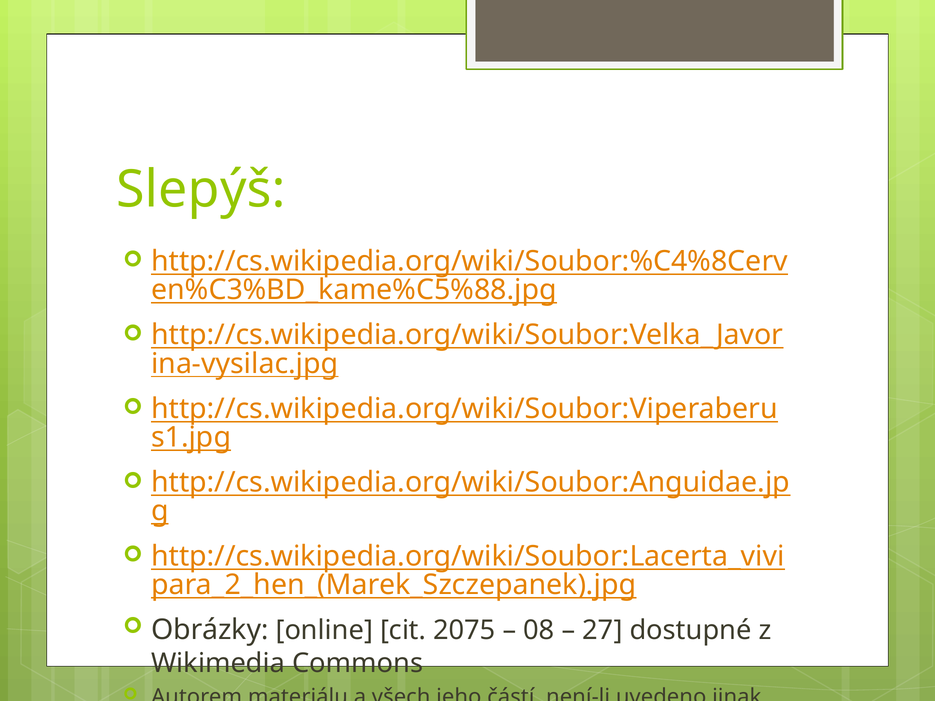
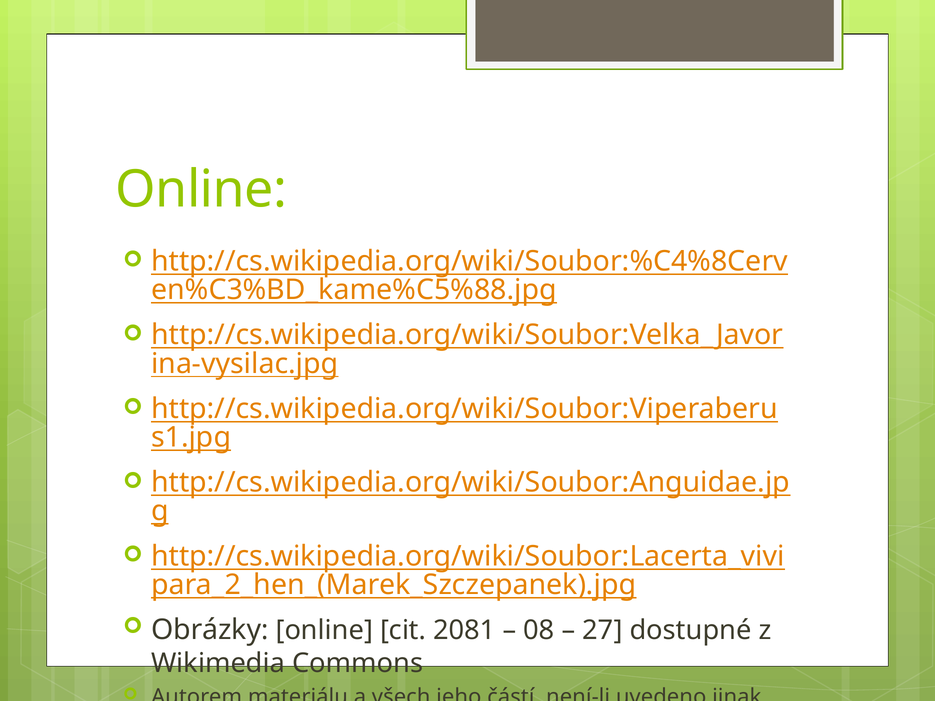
Slepýš: Slepýš -> Online (201, 190)
2075: 2075 -> 2081 (464, 631)
